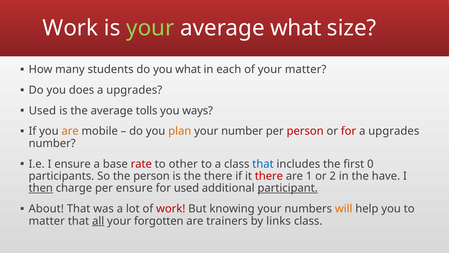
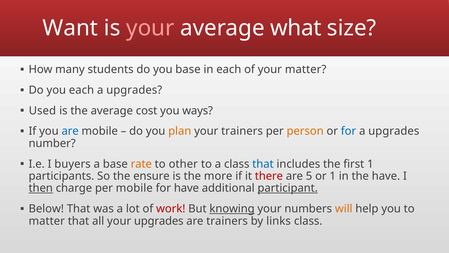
Work: Work -> Want (70, 28)
your colour: light green -> pink (150, 28)
you what: what -> base (188, 69)
you does: does -> each (81, 90)
tolls: tolls -> cost (147, 110)
are colour: orange -> blue (70, 131)
your number: number -> trainers (242, 131)
person colour: red -> orange (305, 131)
for colour: red -> blue (349, 131)
I ensure: ensure -> buyers (73, 164)
rate colour: red -> orange (141, 164)
first 0: 0 -> 1 (370, 164)
the person: person -> ensure (151, 176)
the there: there -> more (218, 176)
1: 1 -> 5 (309, 176)
or 2: 2 -> 1 (333, 176)
per ensure: ensure -> mobile (134, 188)
for used: used -> have (186, 188)
About: About -> Below (46, 208)
knowing underline: none -> present (232, 208)
all underline: present -> none (98, 221)
your forgotten: forgotten -> upgrades (159, 221)
